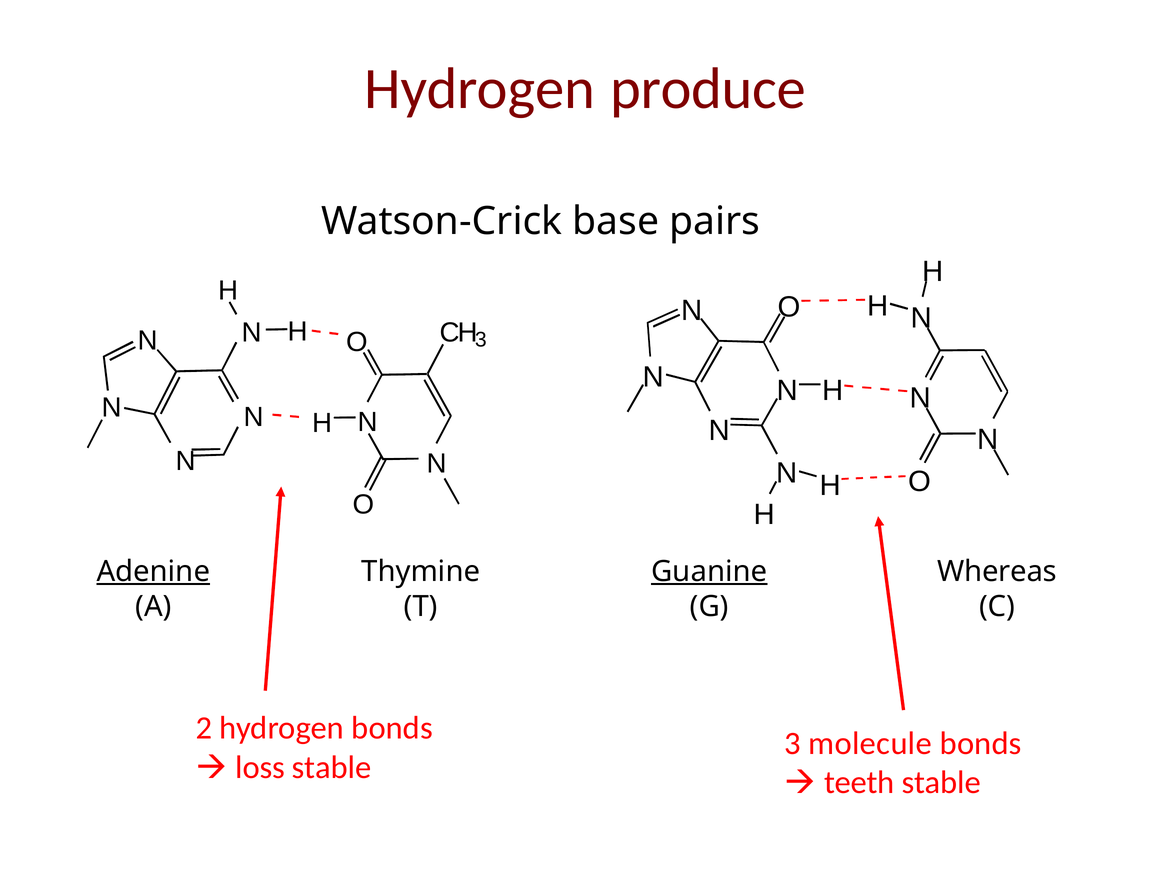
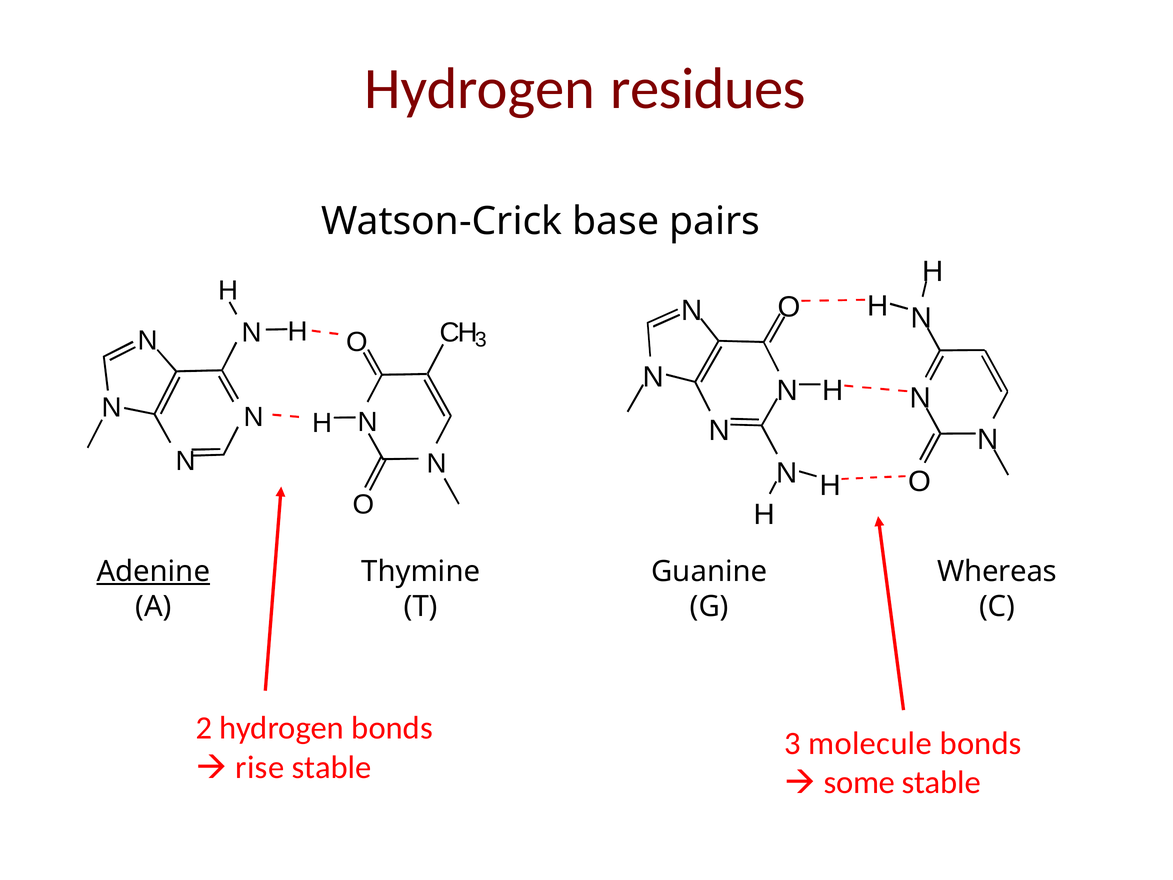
produce: produce -> residues (708, 89)
Guanine underline: present -> none (709, 571)
loss: loss -> rise (260, 767)
teeth: teeth -> some (859, 782)
